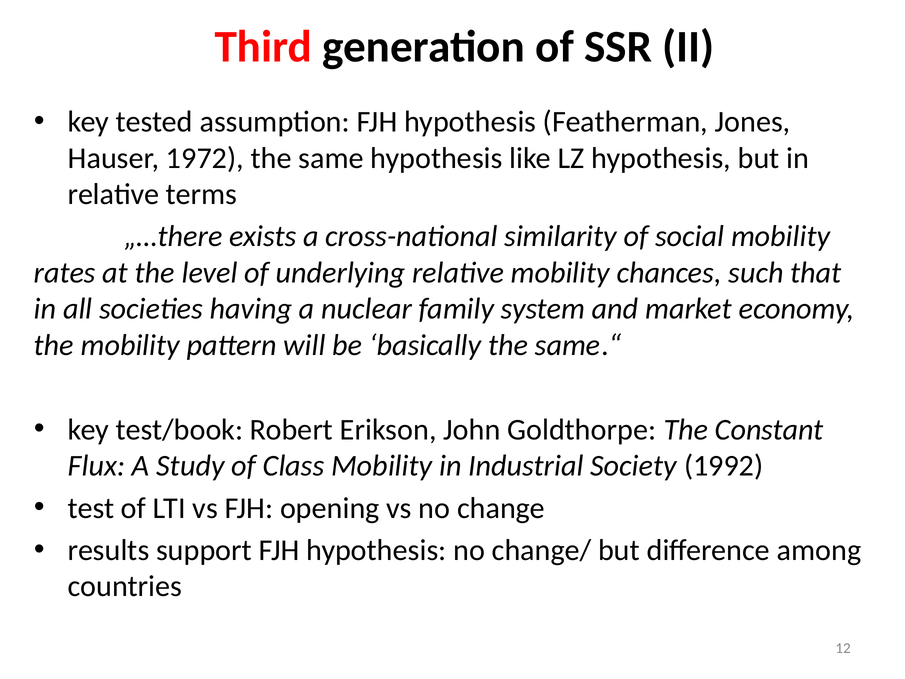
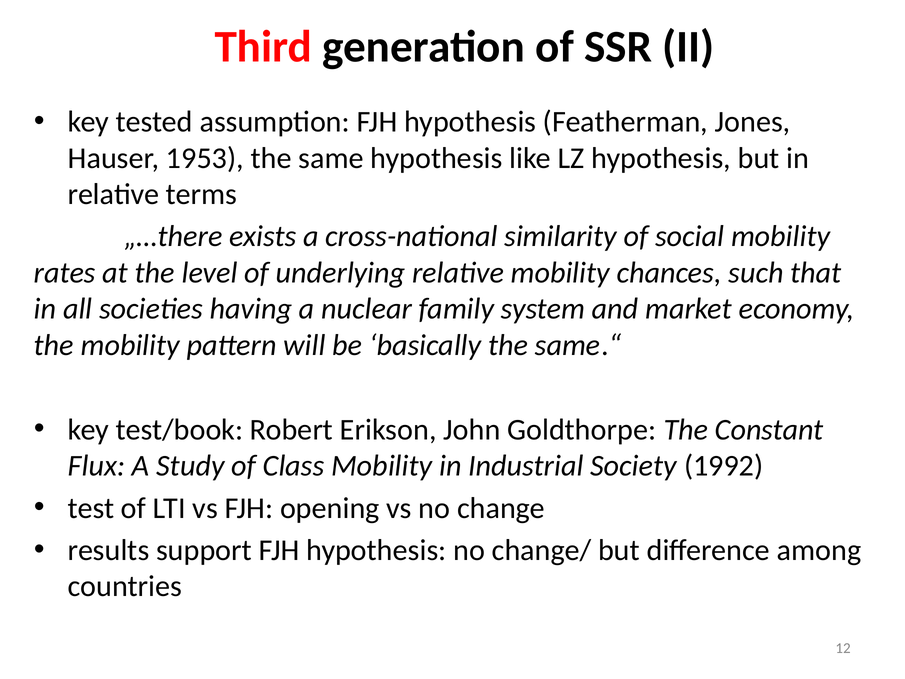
1972: 1972 -> 1953 (205, 158)
